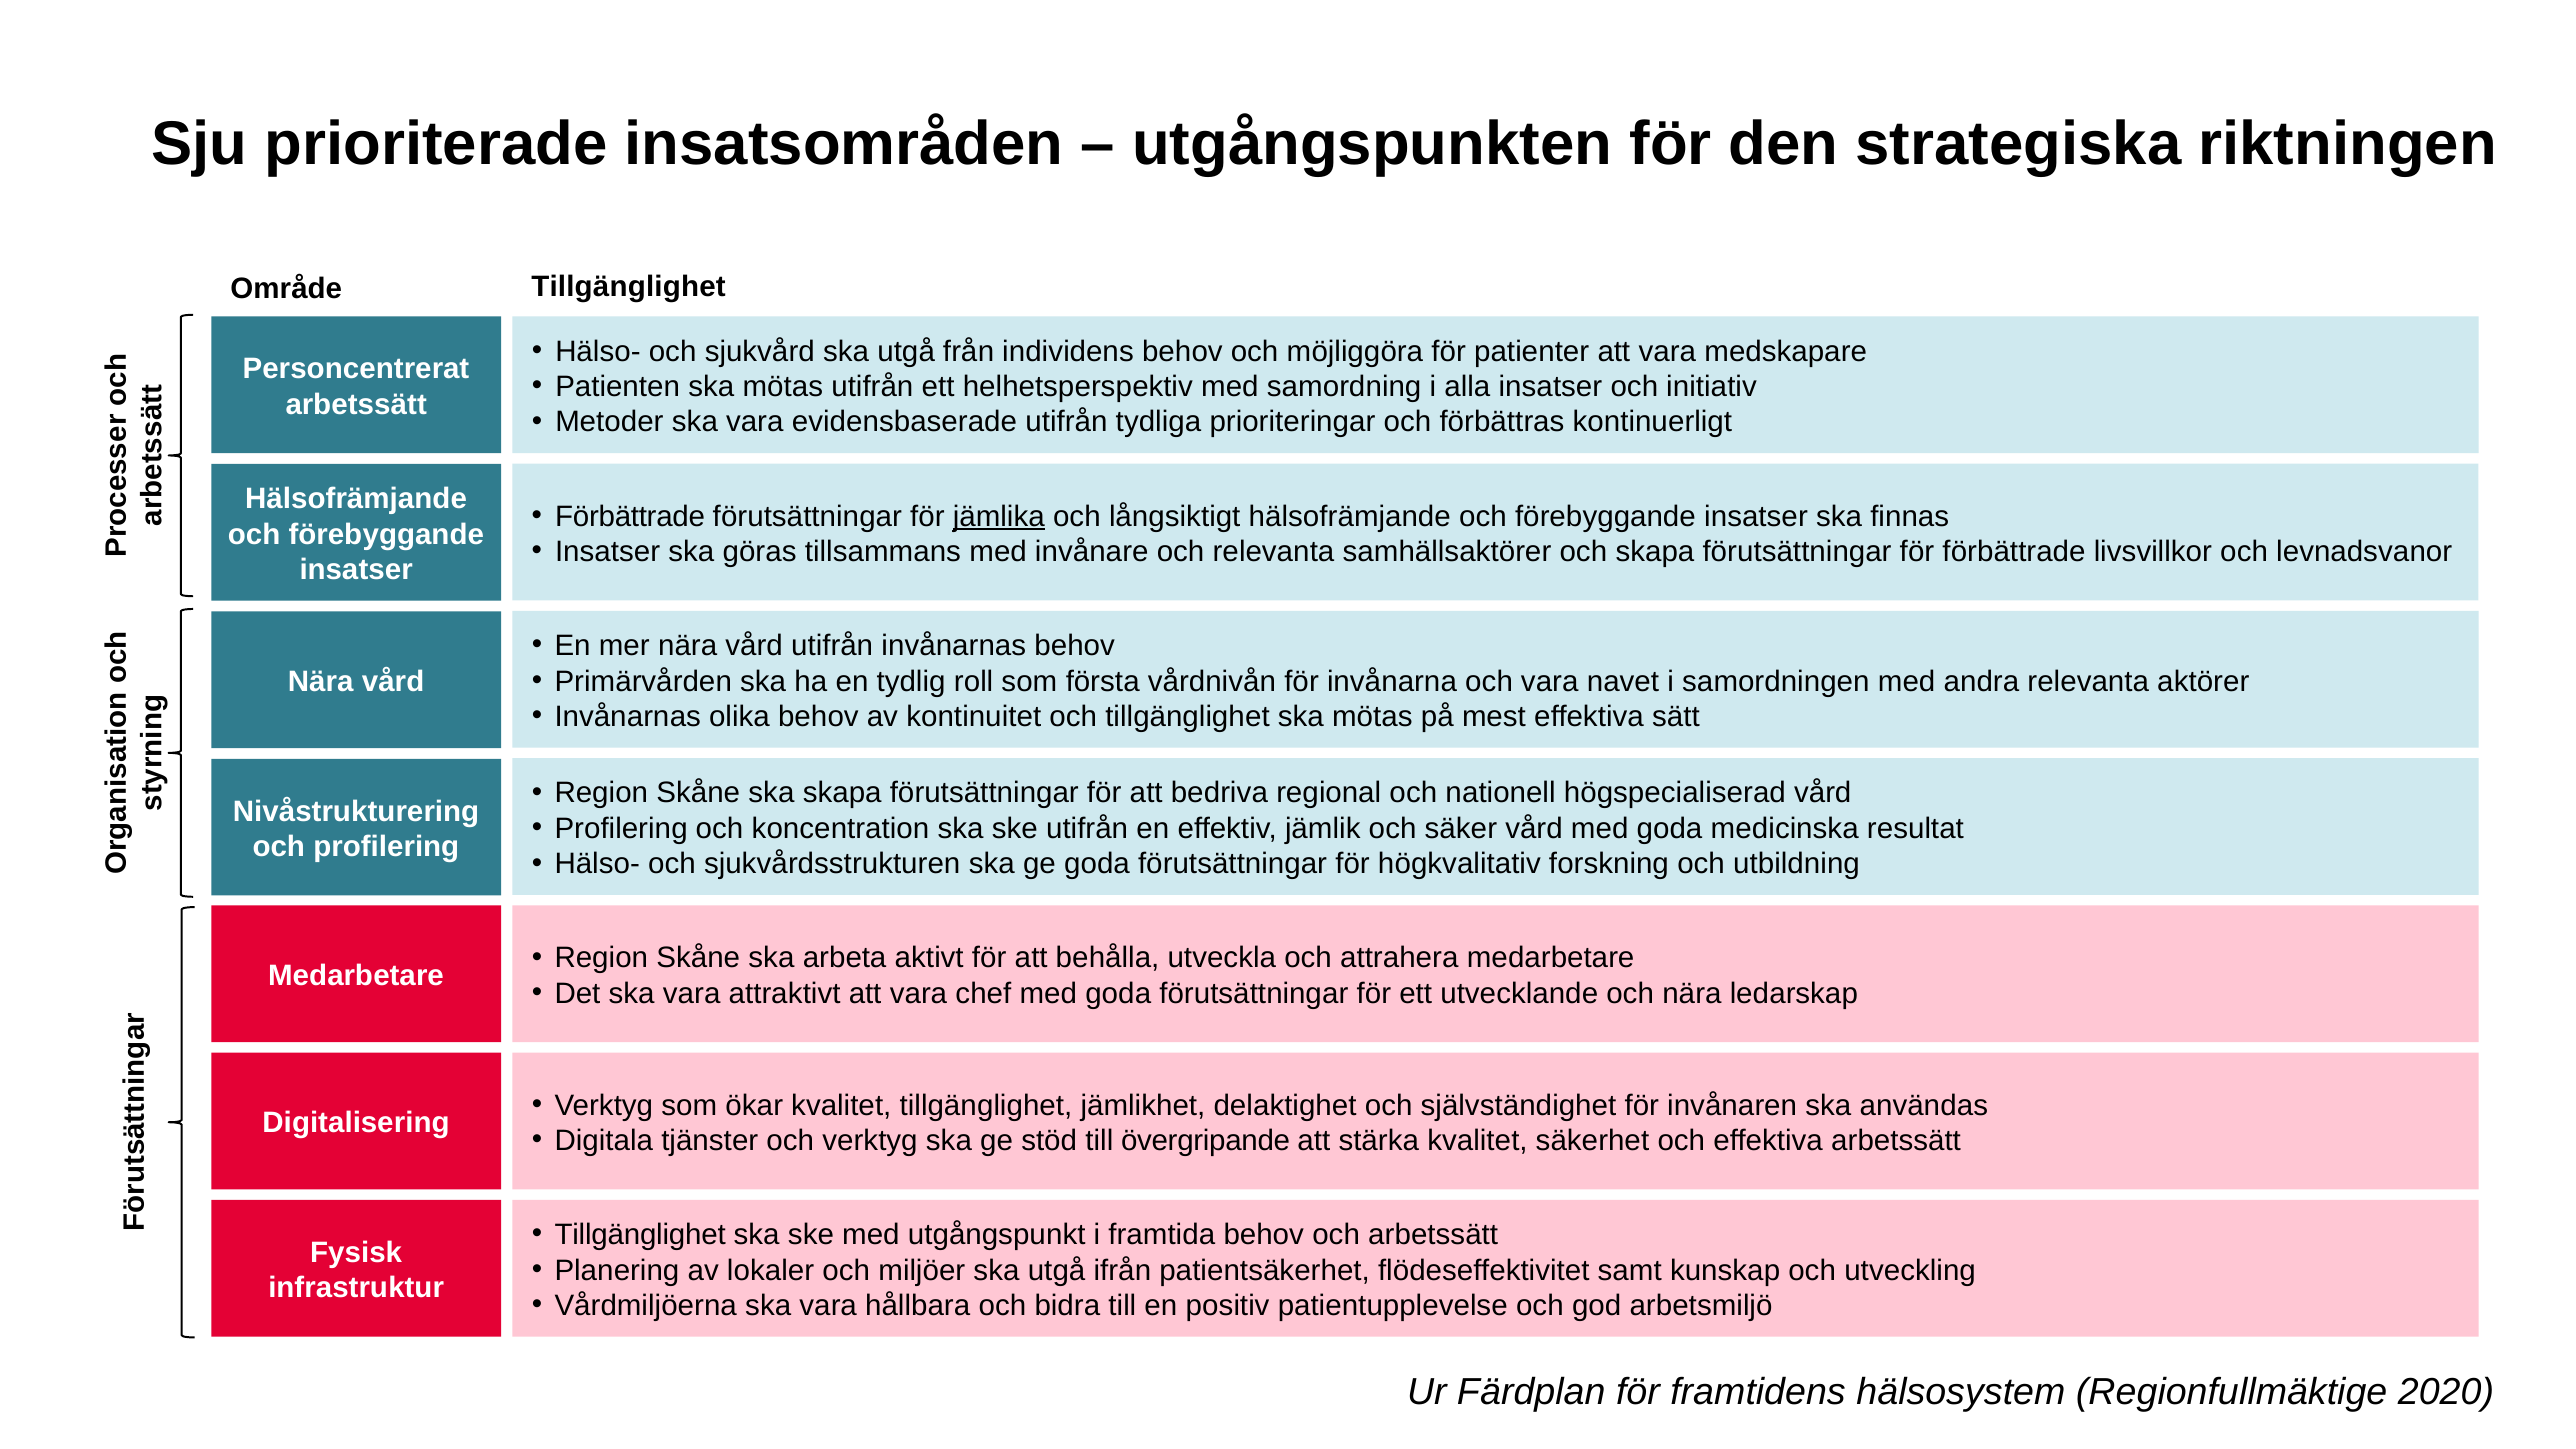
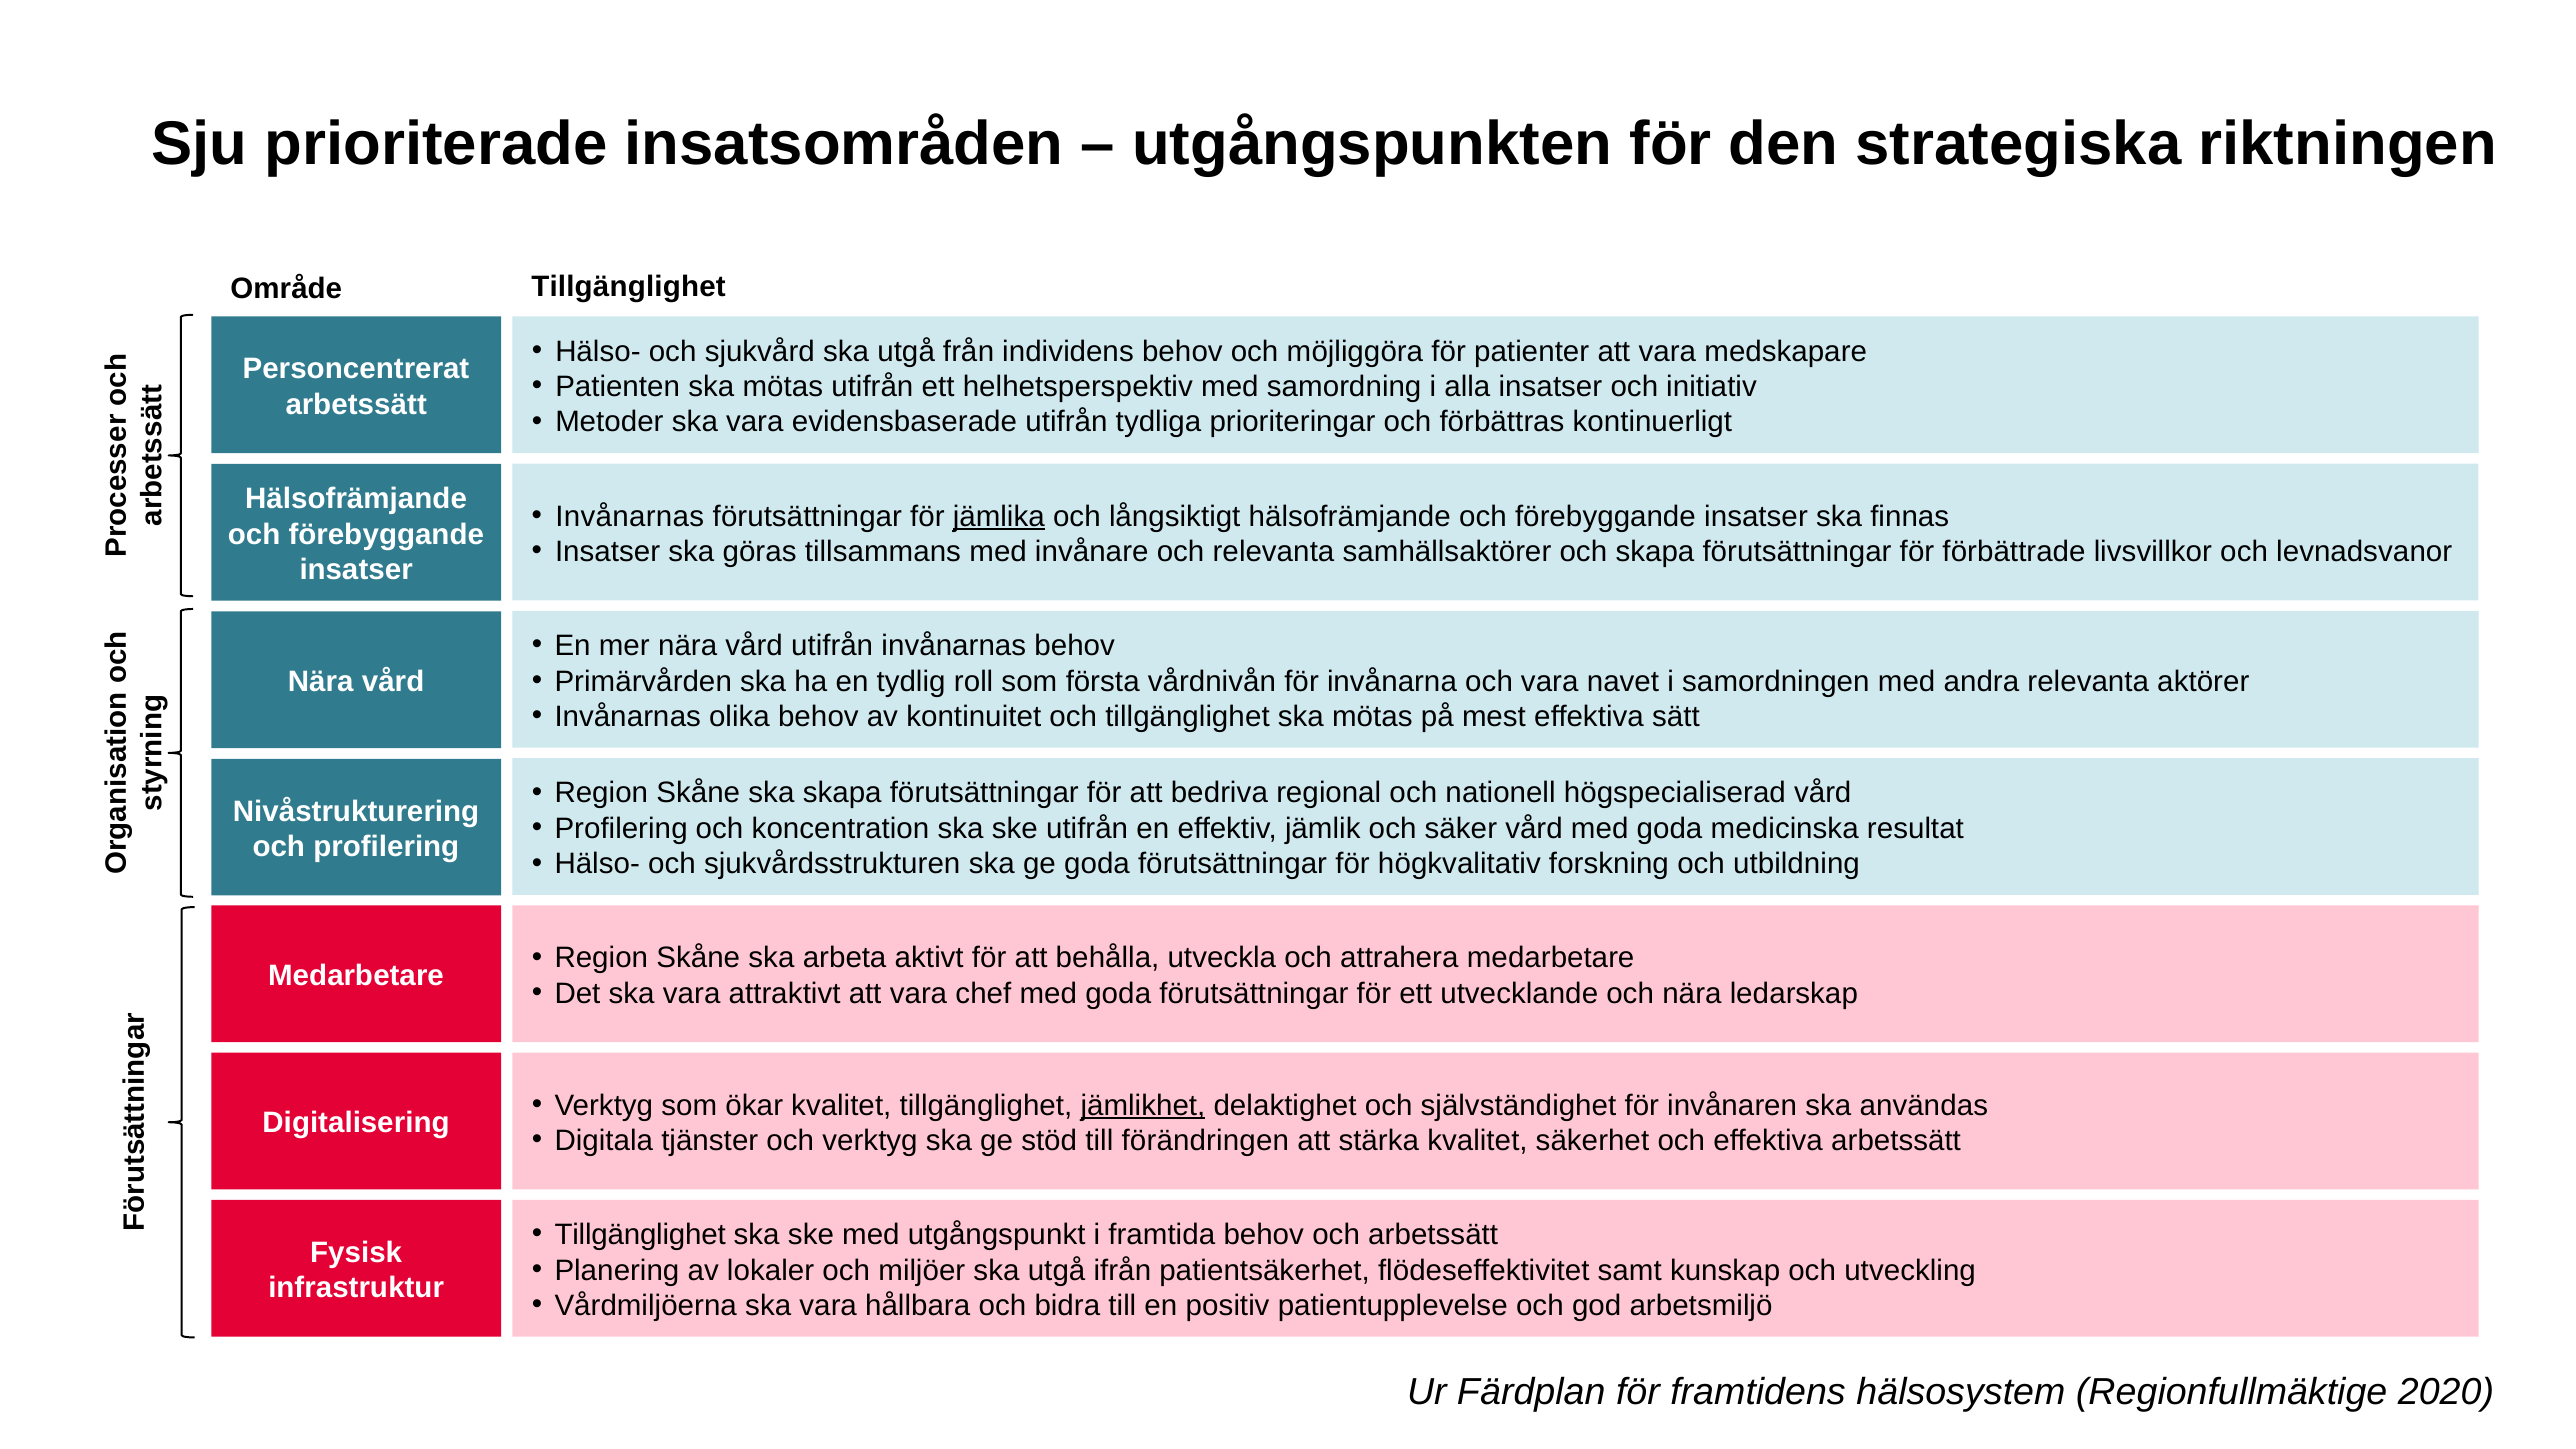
Förbättrade: Förbättrade -> Invånarnas (630, 516)
jämlikhet underline: none -> present (1143, 1105)
övergripande: övergripande -> förändringen (1205, 1141)
